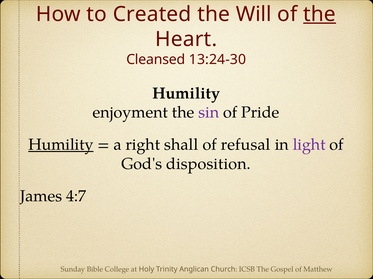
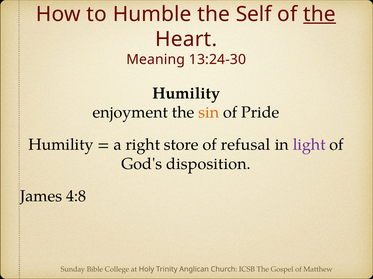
Created: Created -> Humble (152, 14)
Will: Will -> Self (254, 14)
Cleansed: Cleansed -> Meaning (156, 60)
sin colour: purple -> orange (209, 113)
Humility underline: present -> none (61, 145)
shall: shall -> store (181, 145)
4:7: 4:7 -> 4:8 (76, 197)
